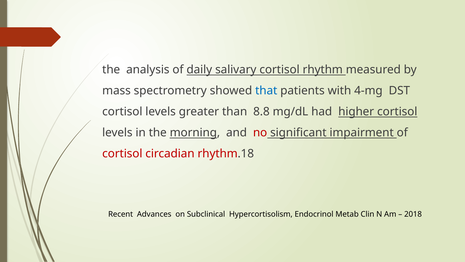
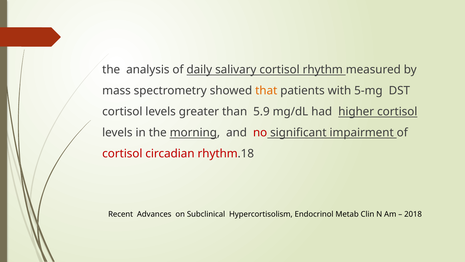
that colour: blue -> orange (266, 91)
4-mg: 4-mg -> 5-mg (368, 91)
8.8: 8.8 -> 5.9 (261, 111)
